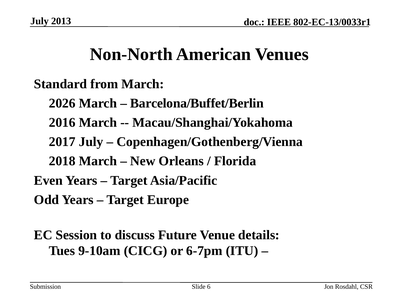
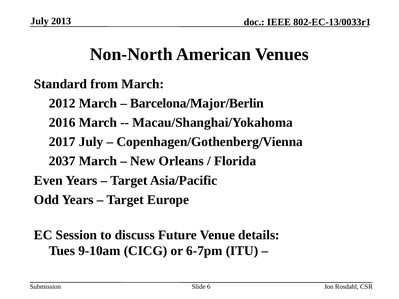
2026: 2026 -> 2012 (62, 103)
Barcelona/Buffet/Berlin: Barcelona/Buffet/Berlin -> Barcelona/Major/Berlin (197, 103)
2018: 2018 -> 2037 (62, 161)
